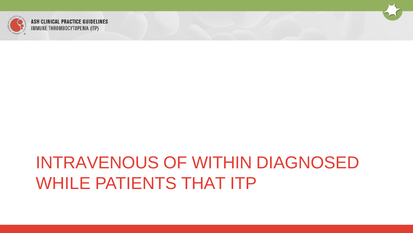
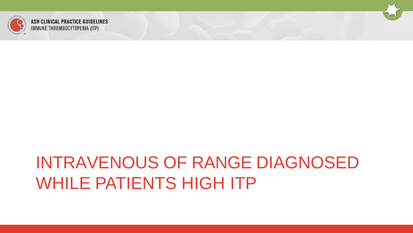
WITHIN: WITHIN -> RANGE (222, 162)
THAT: THAT -> HIGH (203, 183)
